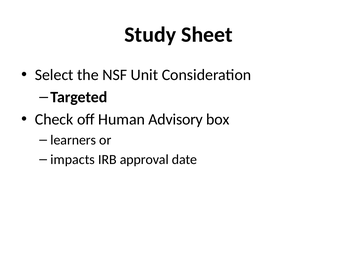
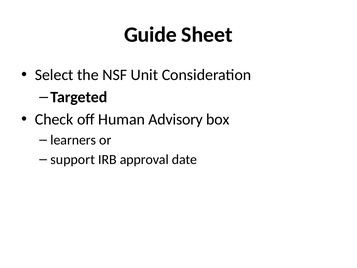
Study: Study -> Guide (150, 35)
impacts: impacts -> support (73, 159)
